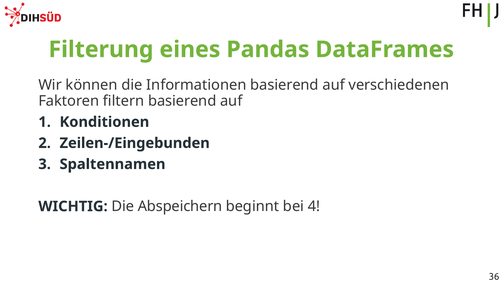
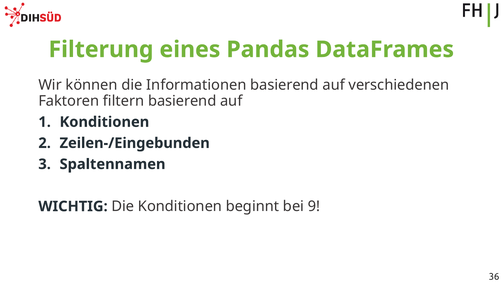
Die Abspeichern: Abspeichern -> Konditionen (180, 206)
4: 4 -> 9 (314, 206)
